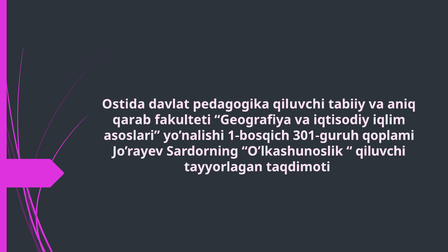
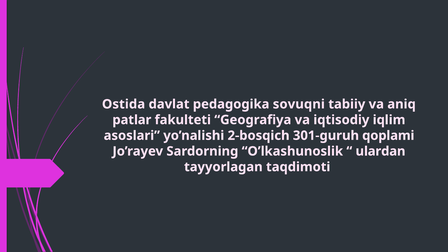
pedagogika qiluvchi: qiluvchi -> sovuqni (299, 104)
qarab: qarab -> patlar (132, 120)
1-bosqich: 1-bosqich -> 2-bosqich (259, 136)
qiluvchi: qiluvchi -> ulardan (381, 151)
